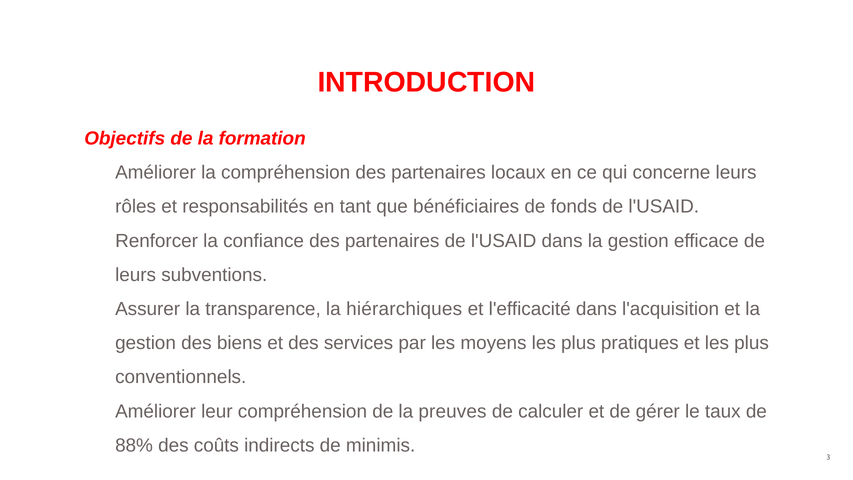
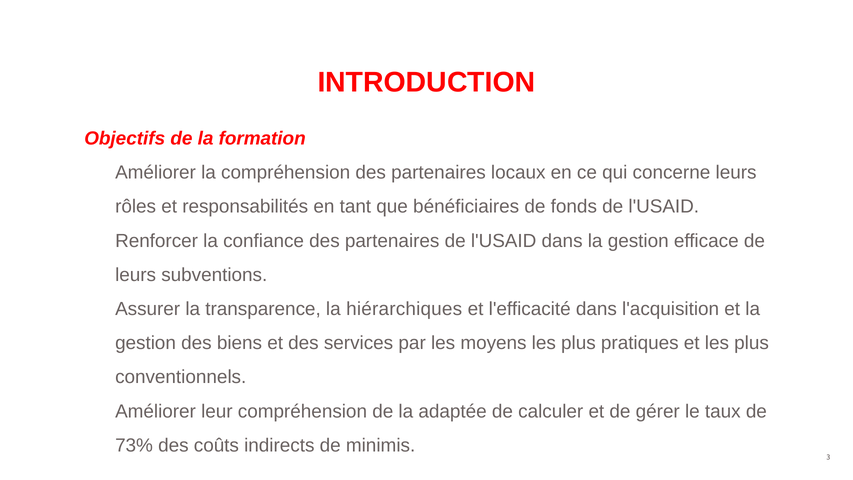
preuves: preuves -> adaptée (453, 411)
88%: 88% -> 73% (134, 445)
